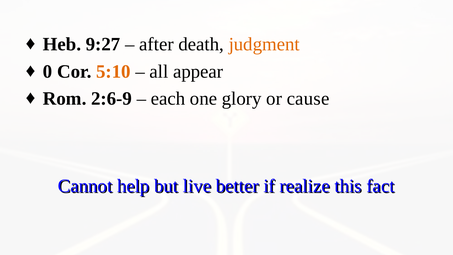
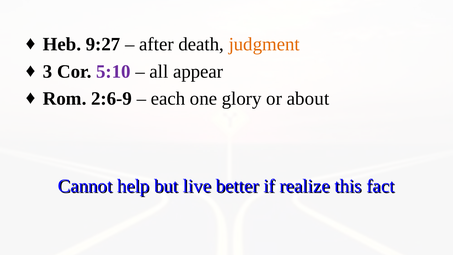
0: 0 -> 3 (48, 71)
5:10 colour: orange -> purple (113, 71)
cause: cause -> about (308, 99)
